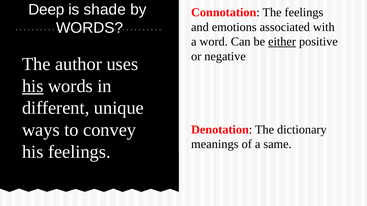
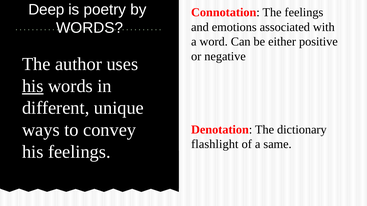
shade: shade -> poetry (105, 10)
either underline: present -> none (282, 42)
meanings: meanings -> flashlight (215, 145)
